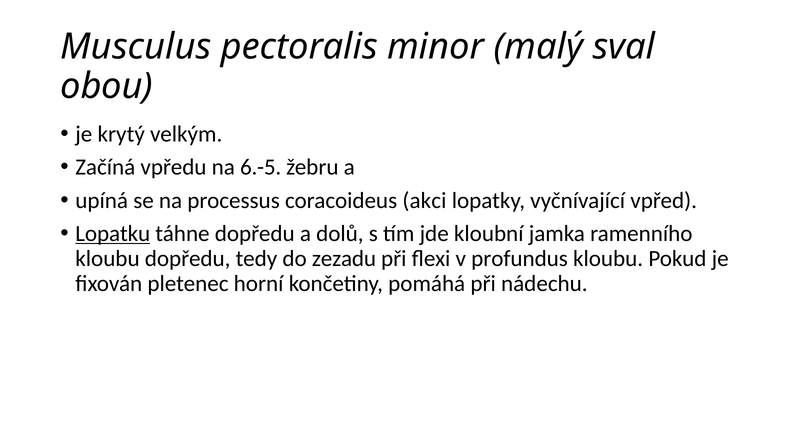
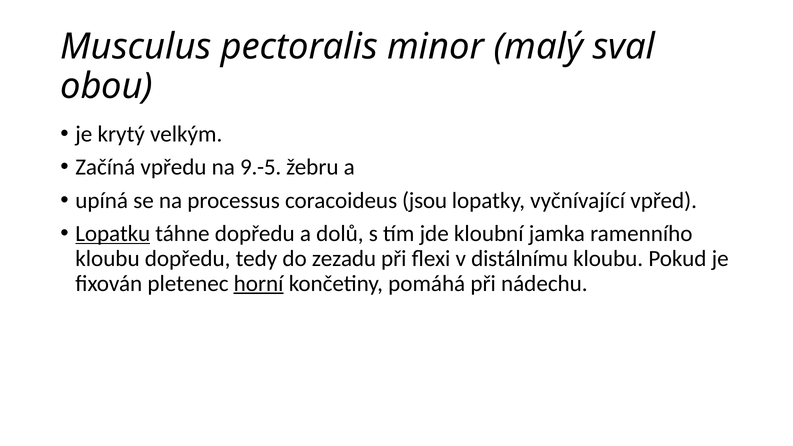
6.-5: 6.-5 -> 9.-5 (261, 167)
akci: akci -> jsou (425, 200)
profundus: profundus -> distálnímu (520, 259)
horní underline: none -> present (259, 284)
